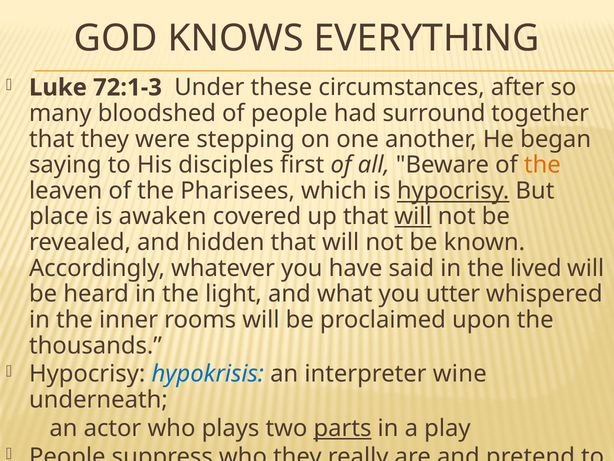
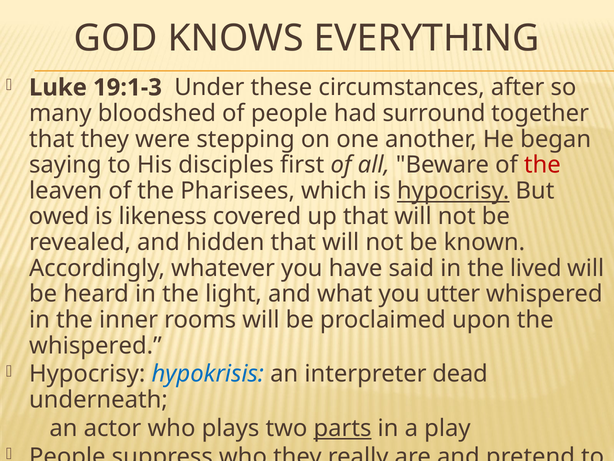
72:1-3: 72:1-3 -> 19:1-3 (127, 87)
the colour: orange -> red (542, 165)
place: place -> owed (59, 216)
awaken: awaken -> likeness (163, 216)
will underline: present -> none (413, 216)
thousands: thousands -> whispered (95, 345)
wine: wine -> dead (460, 374)
